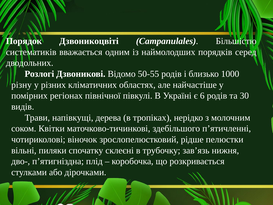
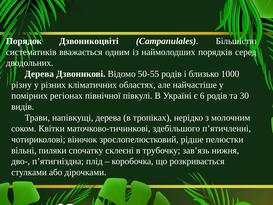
Розлогі: Розлогі -> Дерева (39, 74)
